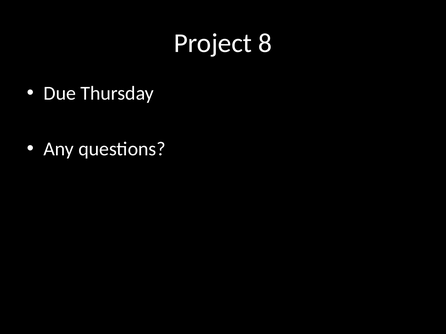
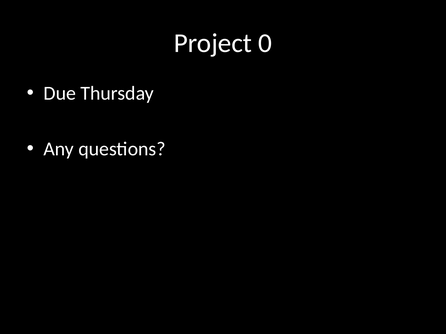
8: 8 -> 0 (265, 43)
